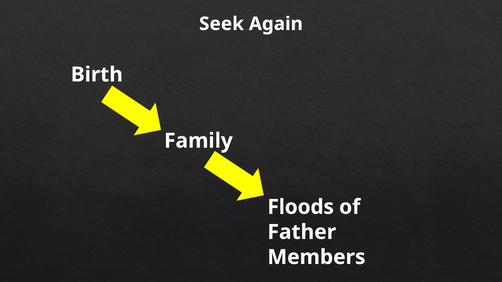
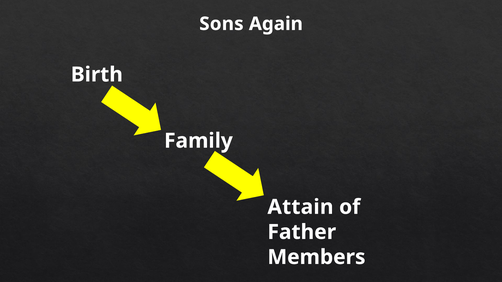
Seek: Seek -> Sons (221, 24)
Floods: Floods -> Attain (300, 207)
